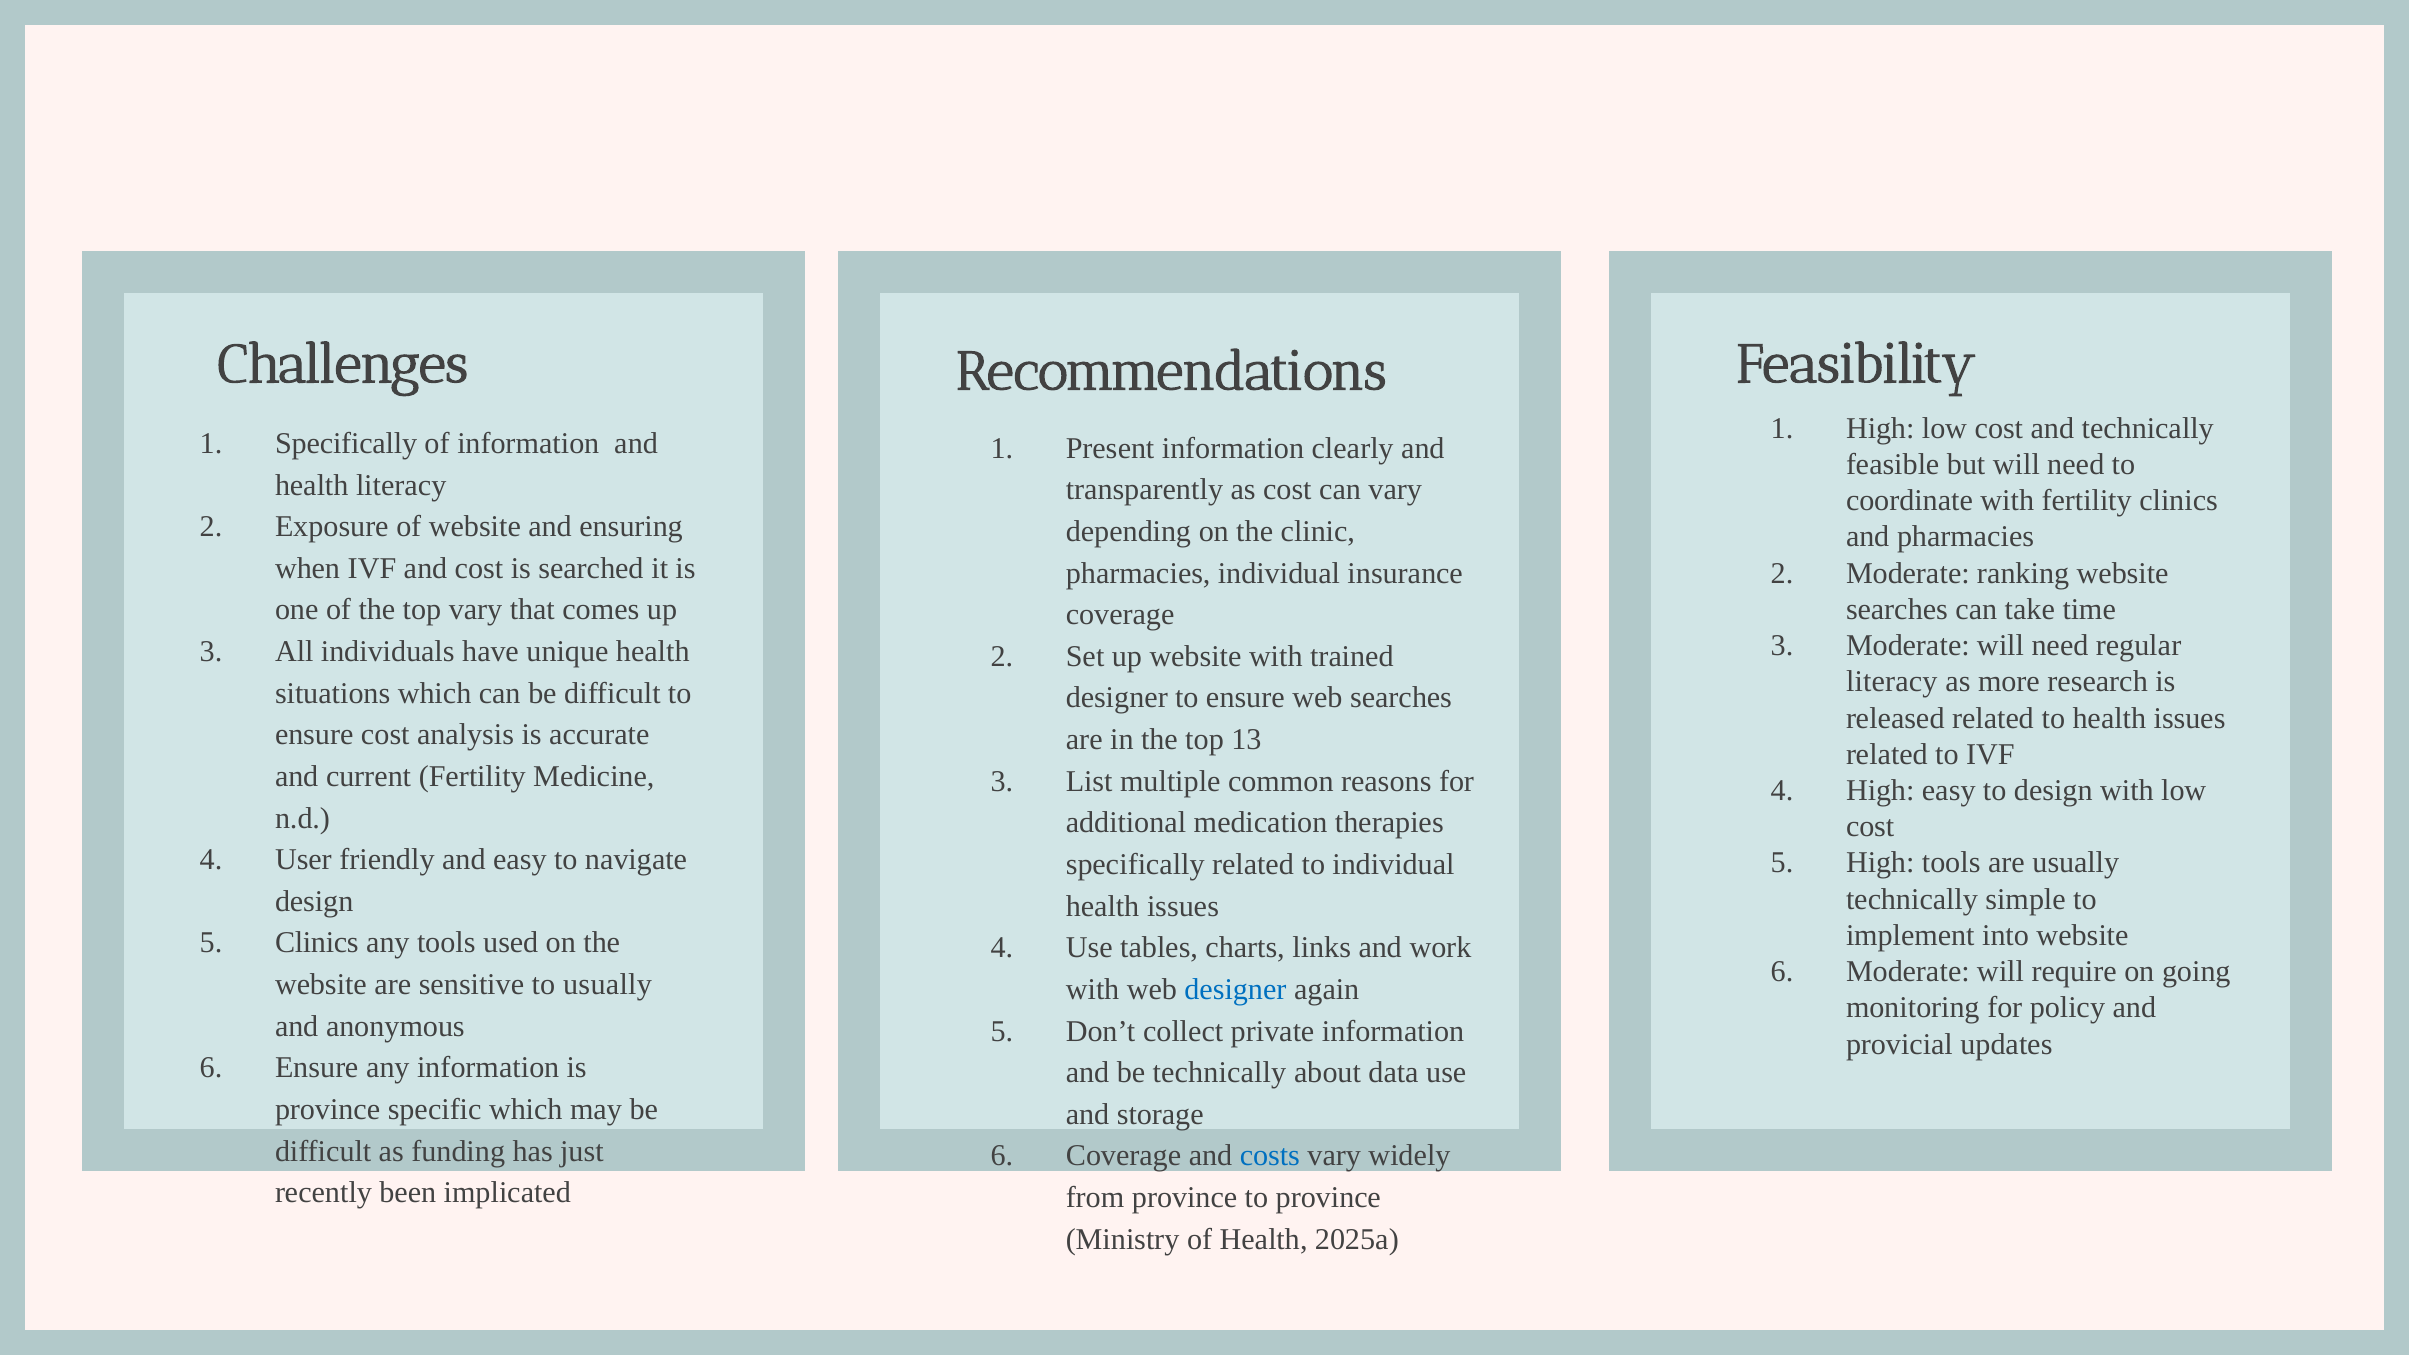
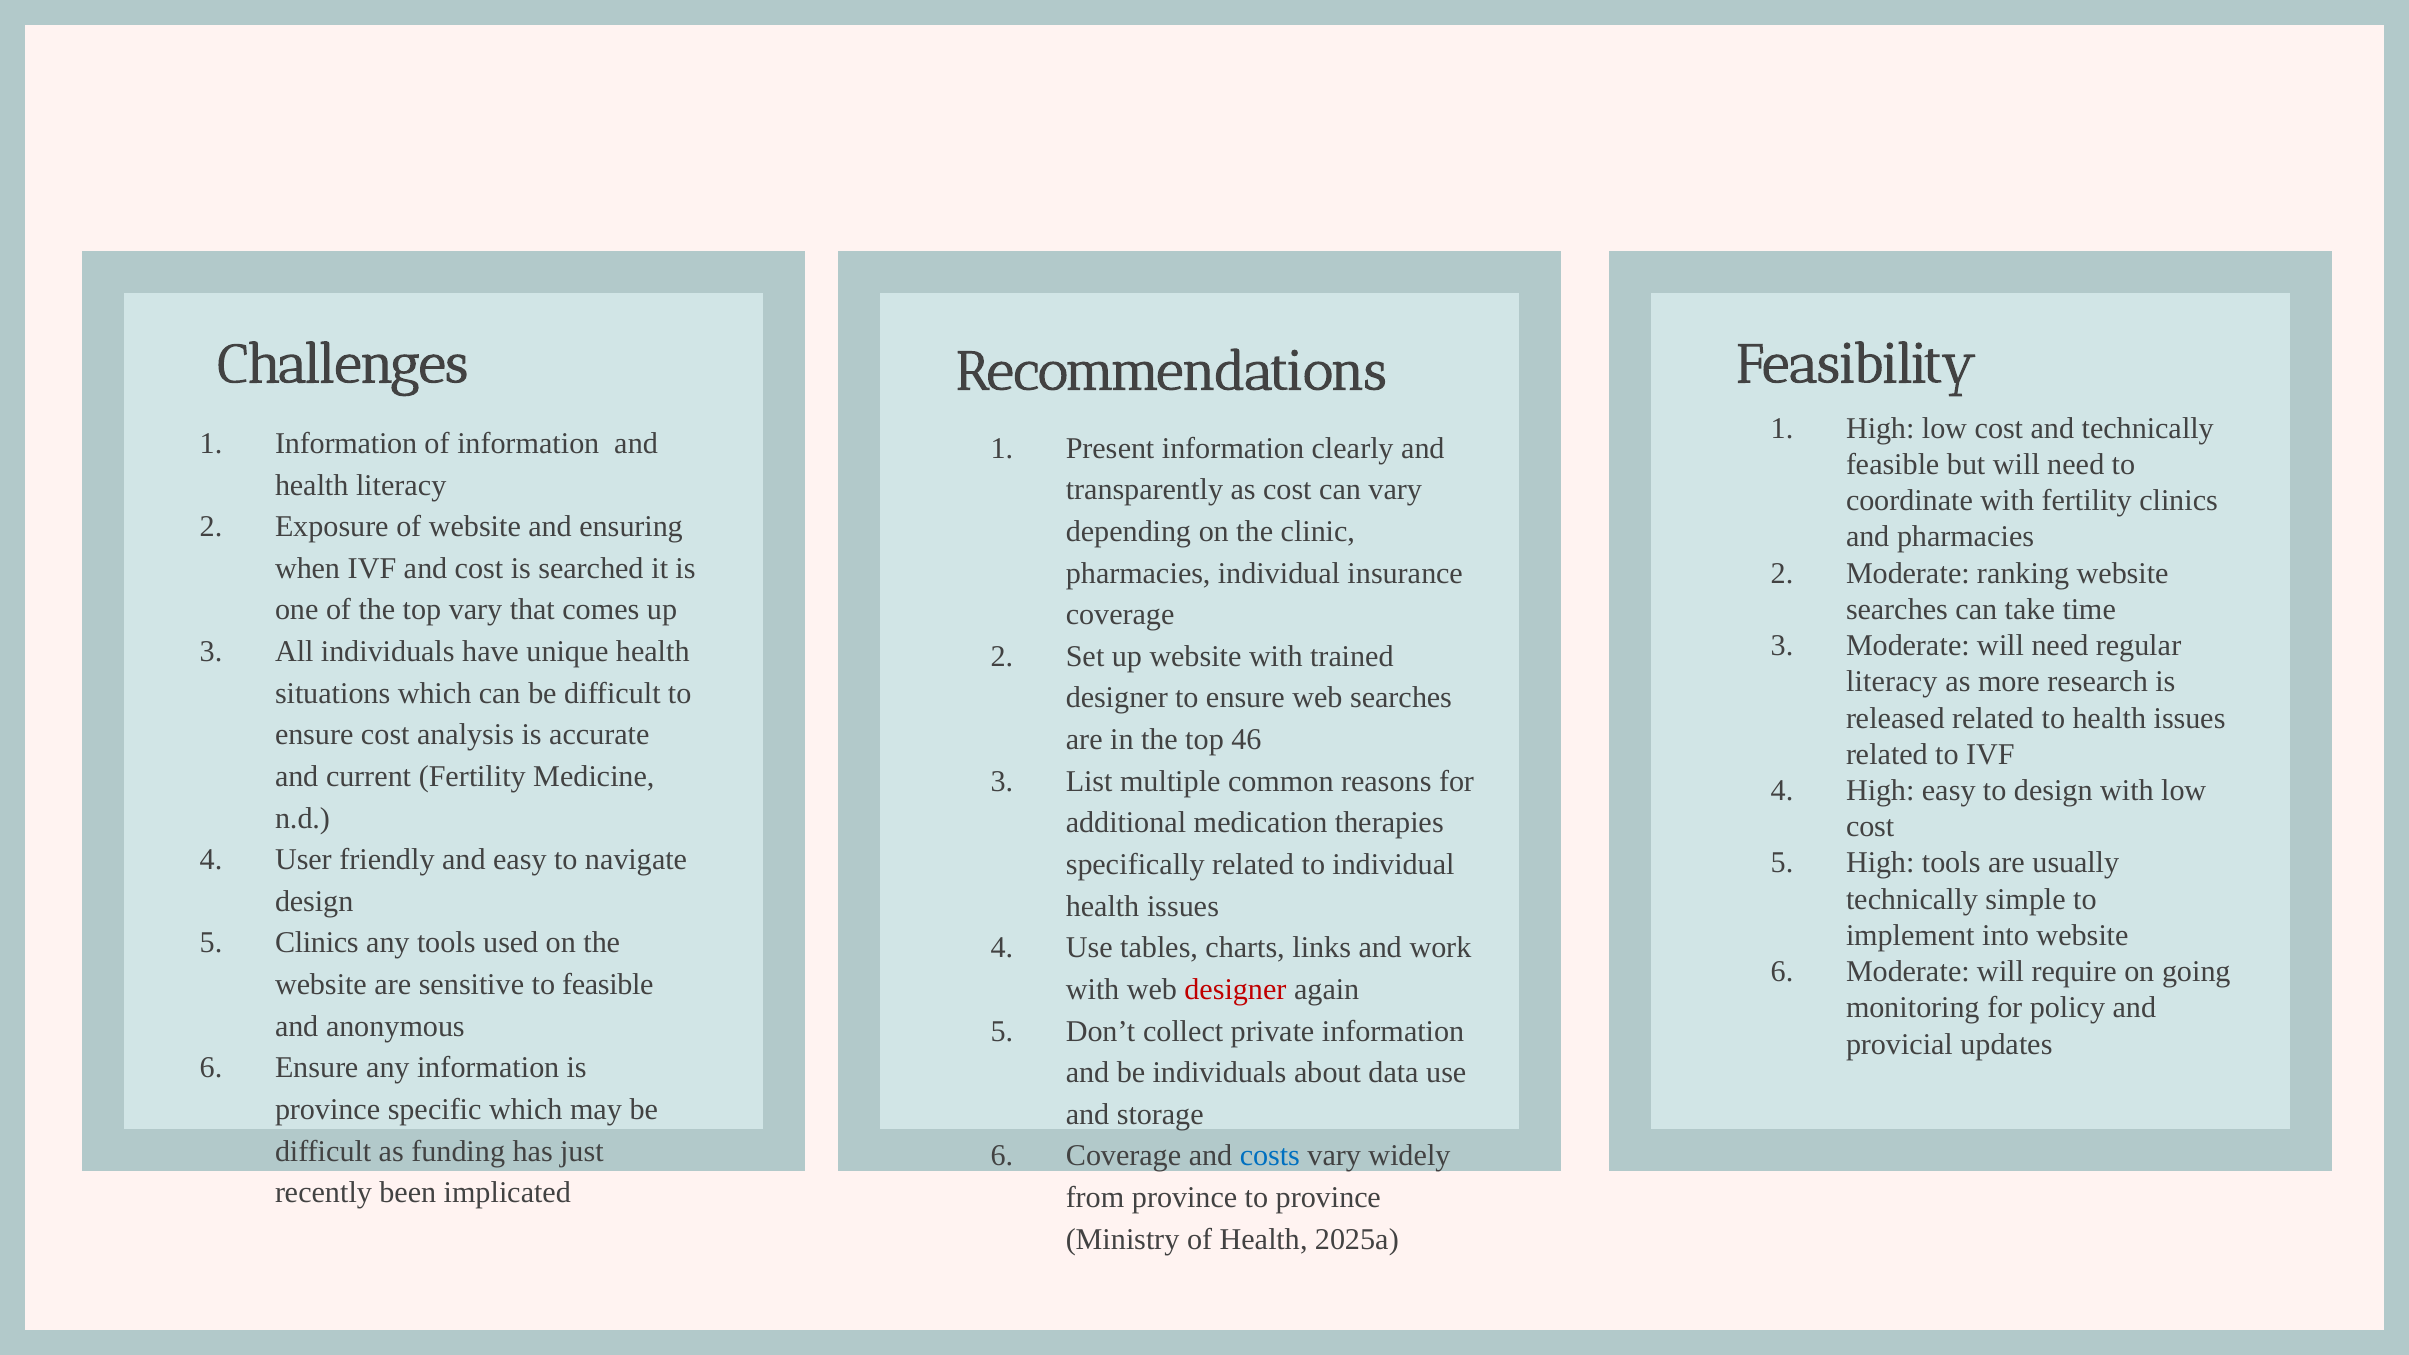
Specifically: Specifically -> Information (346, 443)
13: 13 -> 46 (1246, 740)
to usually: usually -> feasible (608, 985)
designer colour: blue -> red (1235, 989)
be technically: technically -> individuals (1219, 1073)
